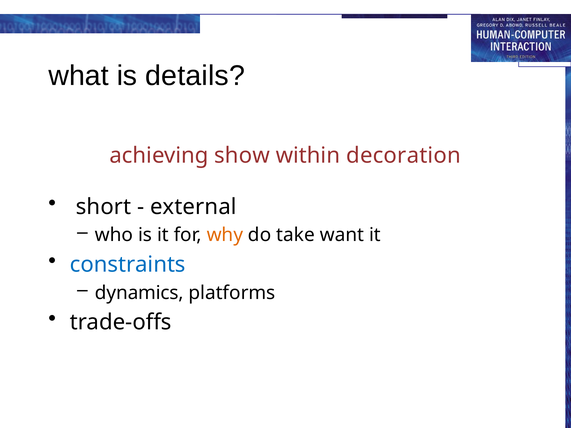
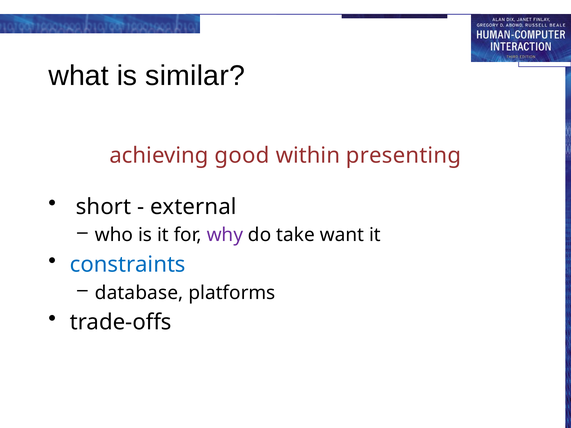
details: details -> similar (195, 76)
show: show -> good (242, 156)
decoration: decoration -> presenting (404, 156)
why colour: orange -> purple (225, 235)
dynamics: dynamics -> database (139, 293)
